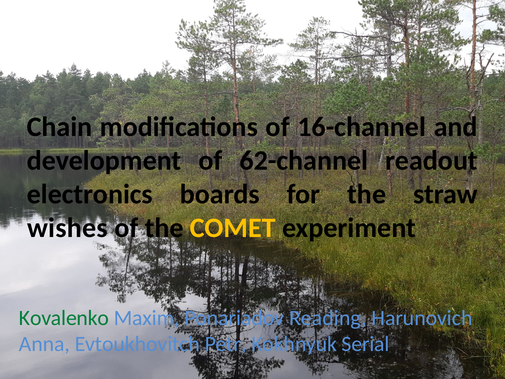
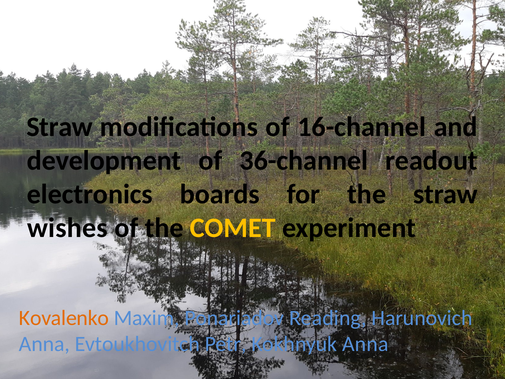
Chain: Chain -> Straw (60, 127)
62-channel: 62-channel -> 36-channel (304, 161)
Kovalenko colour: green -> orange (64, 318)
Kokhnyuk Serial: Serial -> Anna (365, 344)
